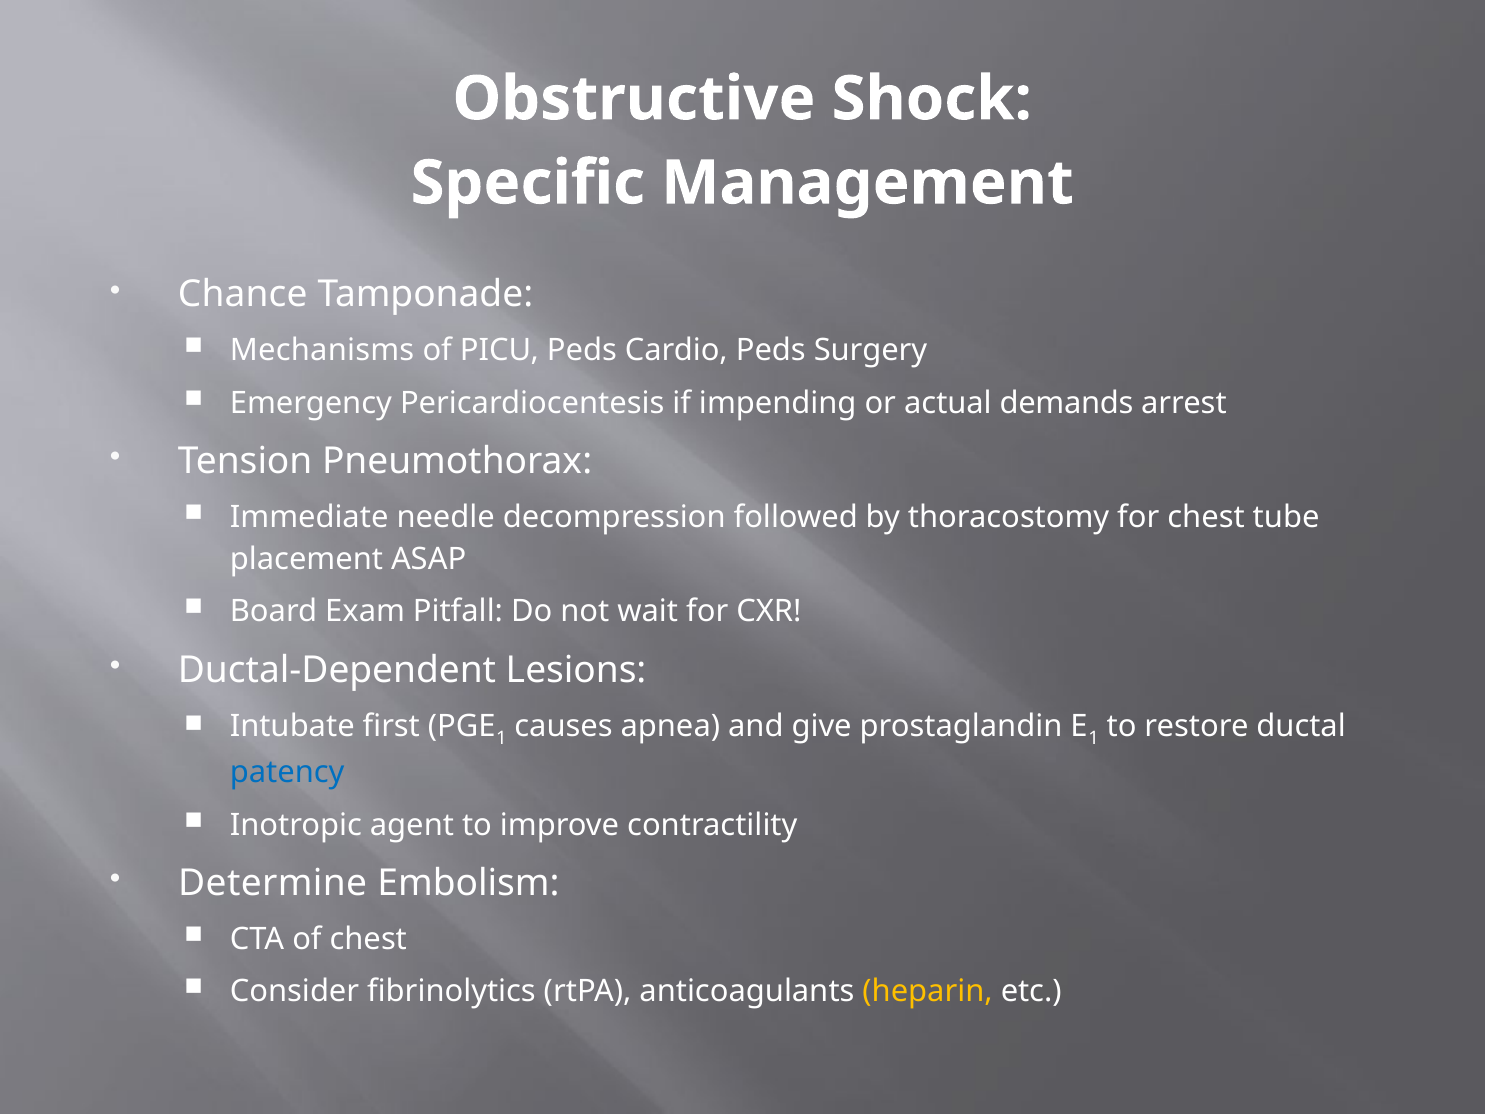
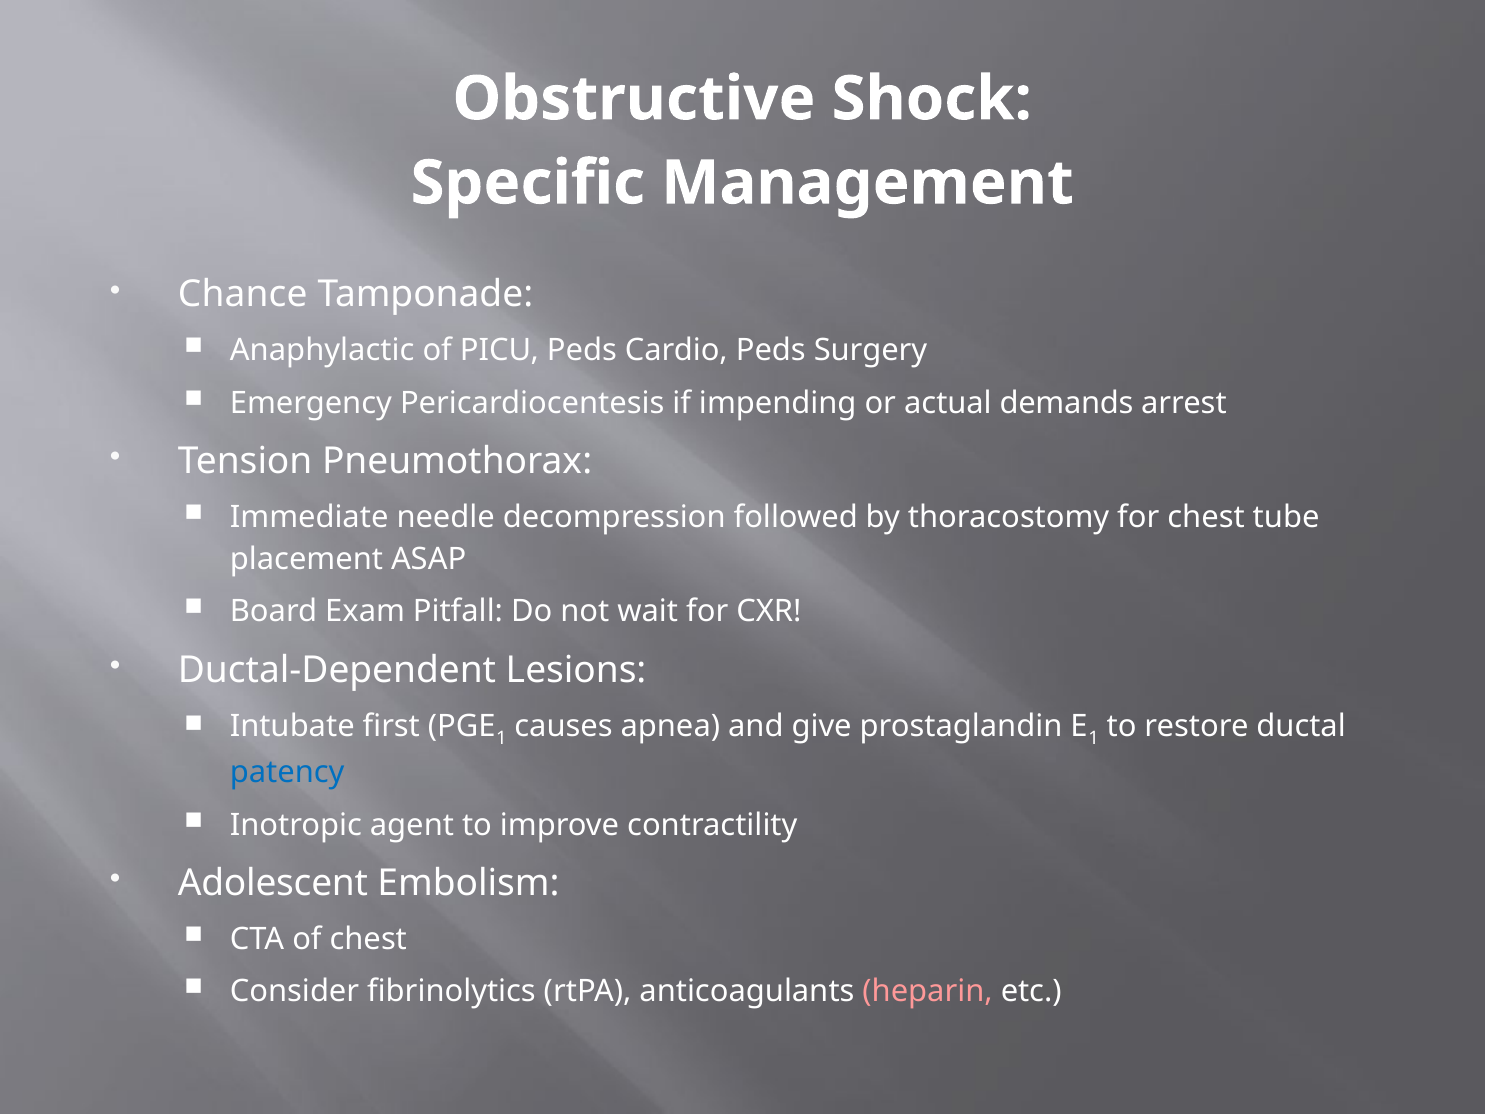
Mechanisms: Mechanisms -> Anaphylactic (322, 351)
Determine: Determine -> Adolescent (273, 883)
heparin colour: yellow -> pink (928, 991)
